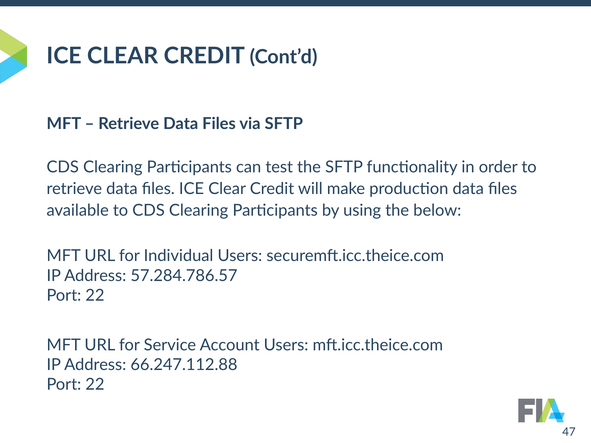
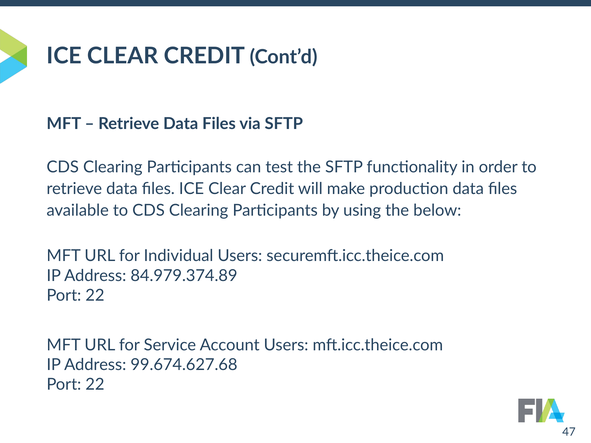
57.284.786.57: 57.284.786.57 -> 84.979.374.89 (184, 276)
66.247.112.88: 66.247.112.88 -> 99.674.627.68 (184, 365)
